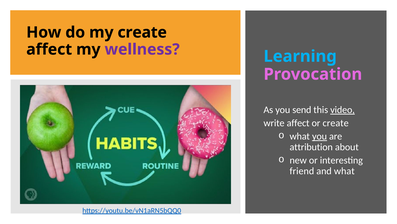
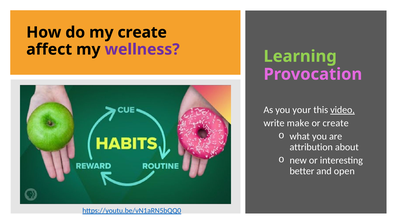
Learning colour: light blue -> light green (300, 56)
send: send -> your (302, 110)
write affect: affect -> make (298, 123)
you underline: present -> none (320, 136)
friend: friend -> better (302, 171)
and what: what -> open (344, 171)
